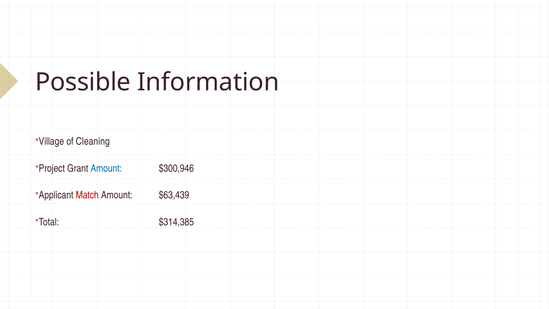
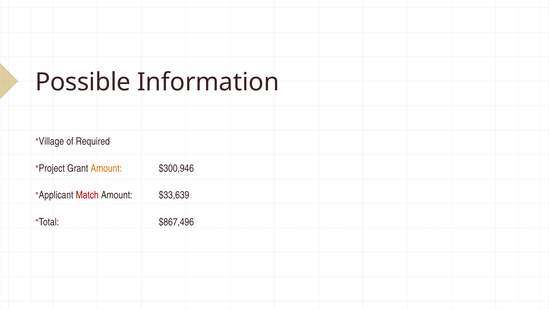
Cleaning: Cleaning -> Required (93, 141)
Amount colour: blue -> orange (106, 168)
$63,439: $63,439 -> $33,639 (174, 195)
$314,385: $314,385 -> $867,496 (176, 222)
